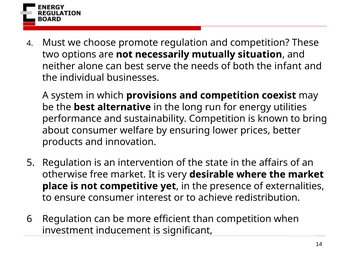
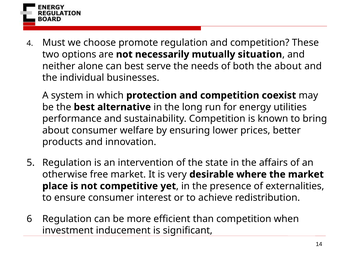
the infant: infant -> about (288, 66)
provisions: provisions -> protection (152, 95)
